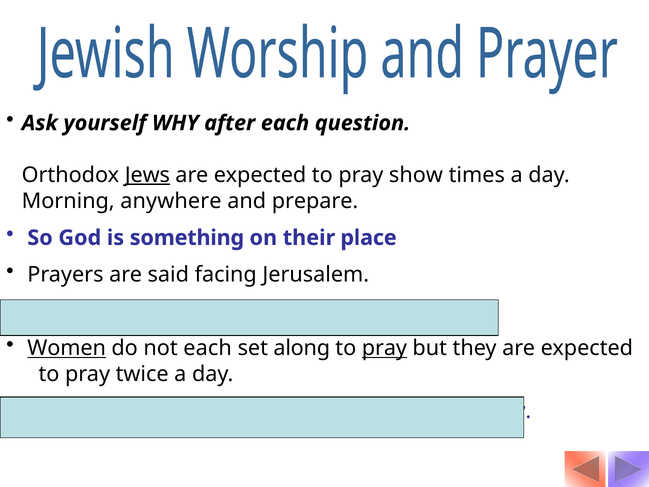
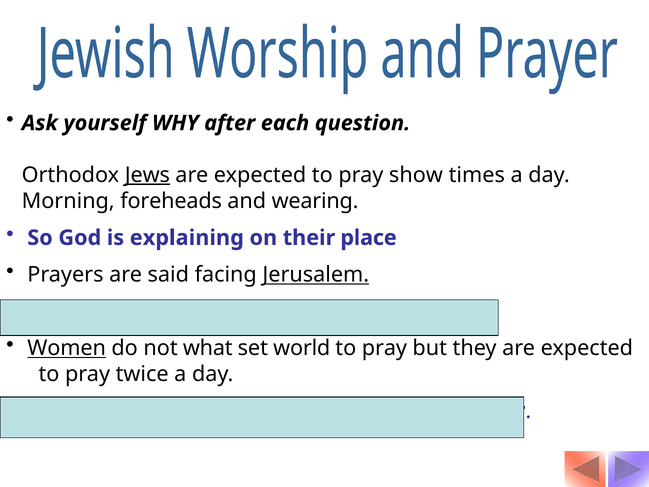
anywhere: anywhere -> foreheads (171, 201)
prepare: prepare -> wearing (315, 201)
something: something -> explaining (187, 238)
Jerusalem underline: none -> present (316, 274)
not each: each -> what (208, 348)
along: along -> world (302, 348)
pray underline: present -> none (384, 348)
